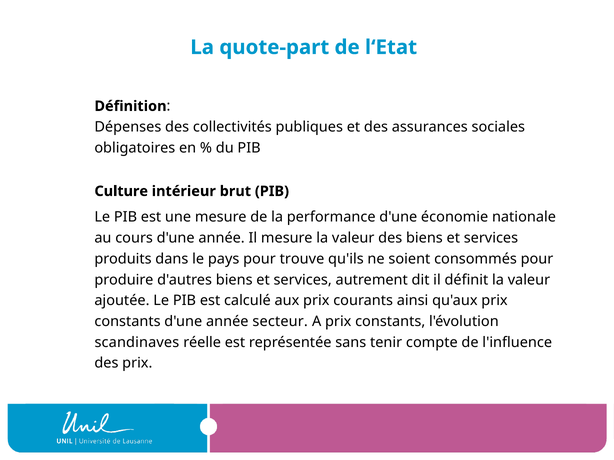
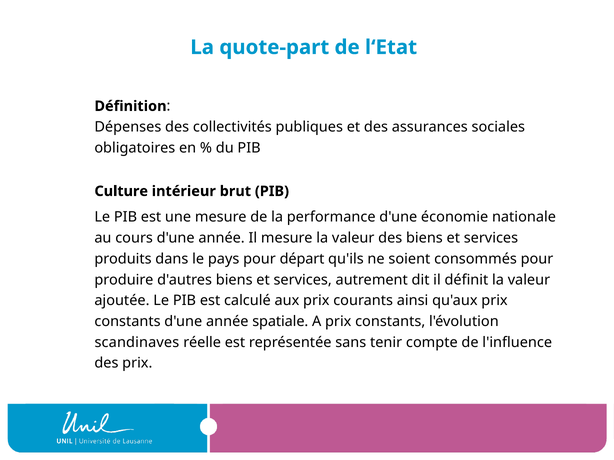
trouve: trouve -> départ (302, 259)
secteur: secteur -> spatiale (280, 322)
